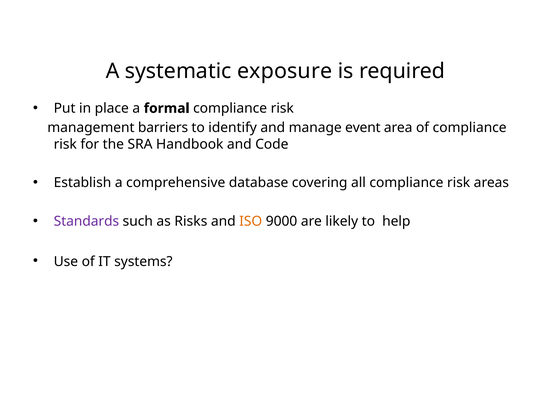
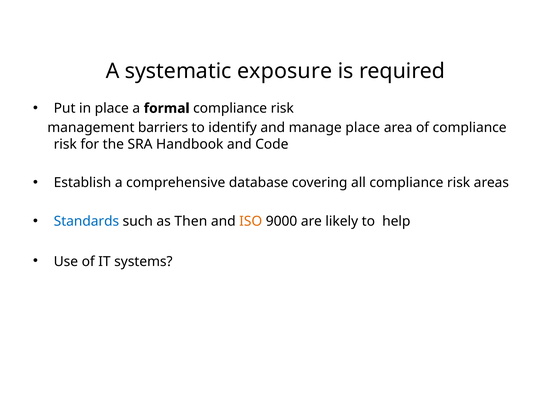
manage event: event -> place (363, 128)
Standards colour: purple -> blue (86, 221)
Risks: Risks -> Then (191, 221)
